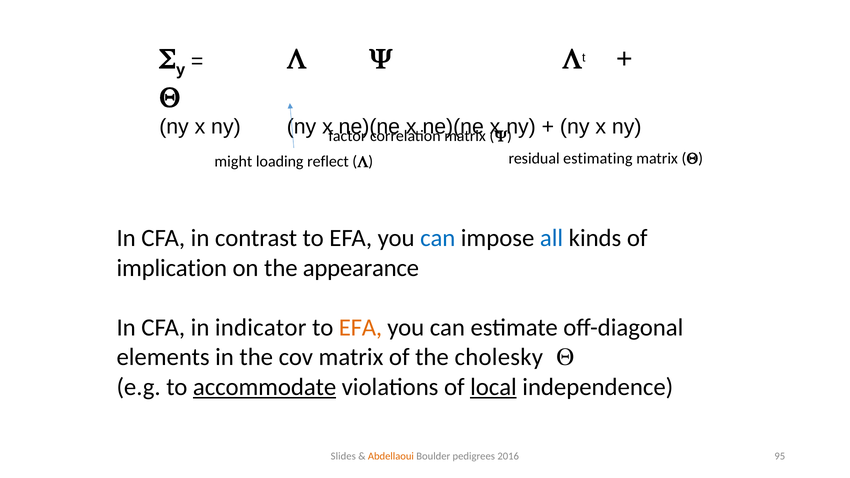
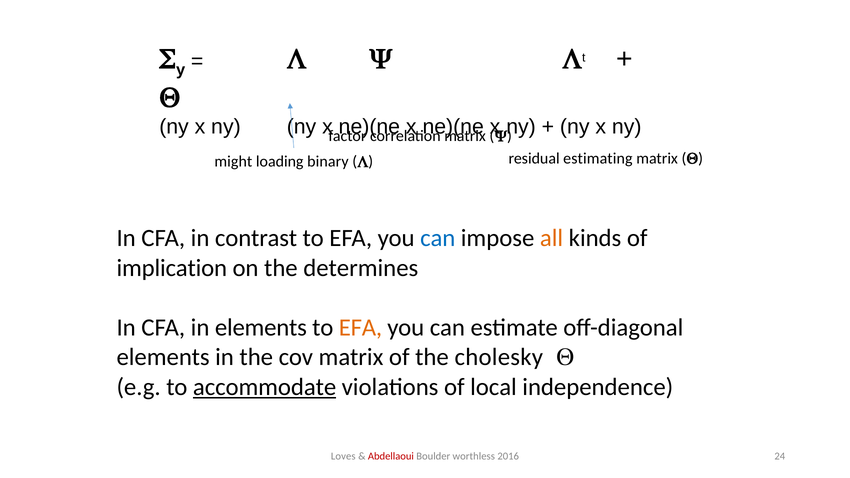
reflect: reflect -> binary (328, 162)
all colour: blue -> orange (552, 238)
appearance: appearance -> determines (361, 268)
in indicator: indicator -> elements (261, 328)
local underline: present -> none (494, 387)
Slides: Slides -> Loves (343, 456)
Abdellaoui colour: orange -> red (391, 456)
pedigrees: pedigrees -> worthless (474, 456)
95: 95 -> 24 (780, 456)
